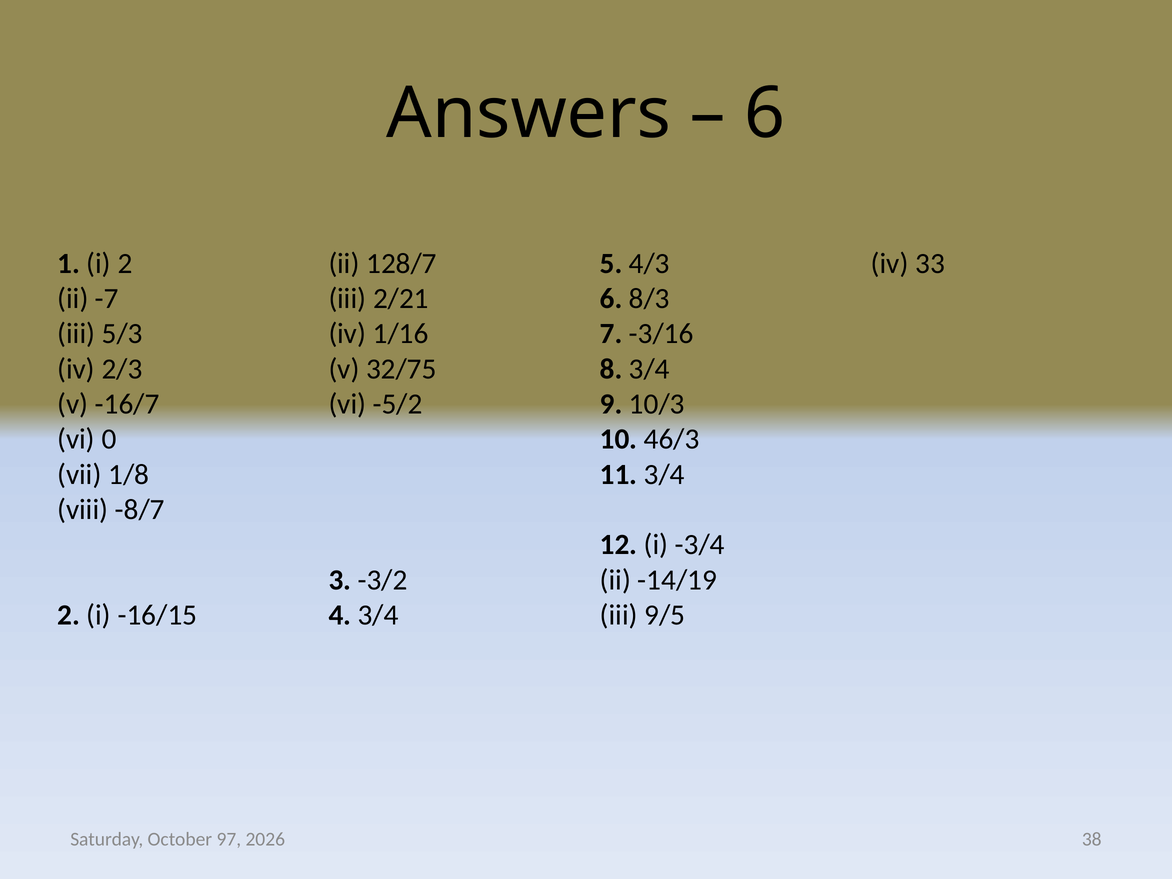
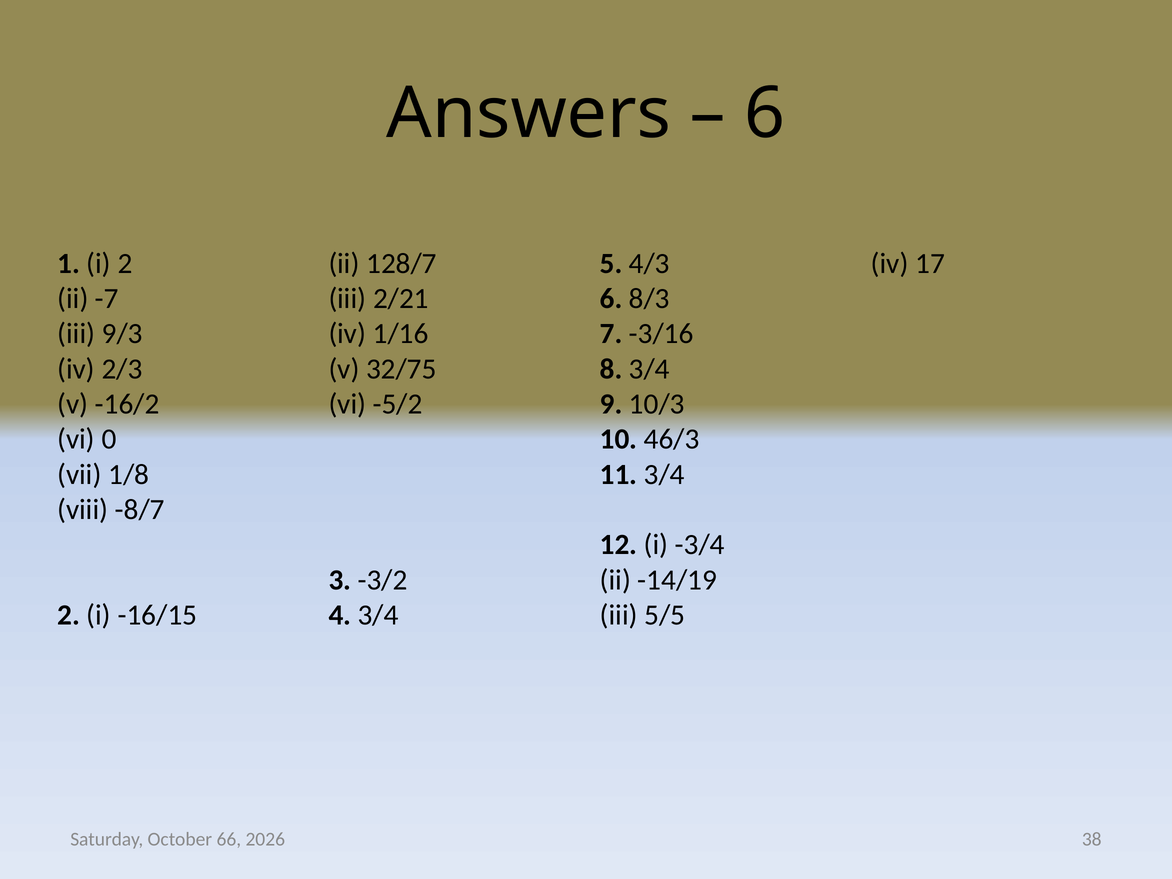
33: 33 -> 17 (930, 263)
5/3: 5/3 -> 9/3 (122, 334)
-16/7: -16/7 -> -16/2 (127, 404)
9/5: 9/5 -> 5/5 (665, 615)
97: 97 -> 66 (229, 839)
